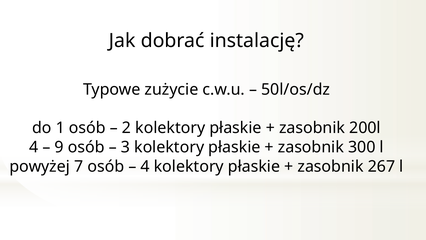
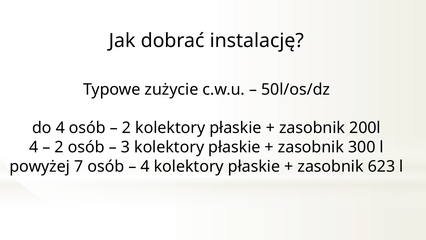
do 1: 1 -> 4 (60, 128)
9: 9 -> 2 (59, 147)
267: 267 -> 623 (381, 166)
